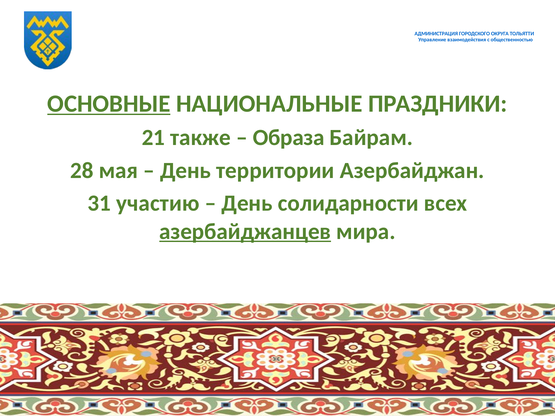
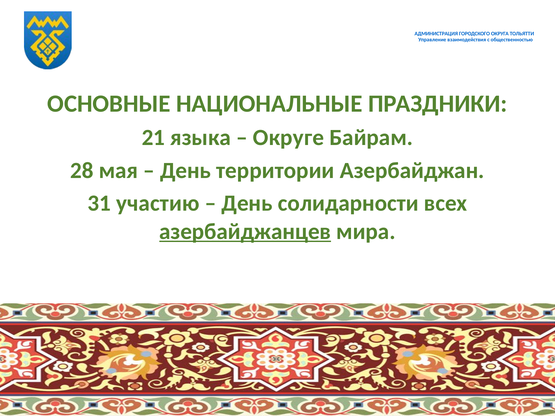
ОСНОВНЫЕ underline: present -> none (109, 104)
также: также -> языка (201, 138)
Образа: Образа -> Округе (288, 138)
